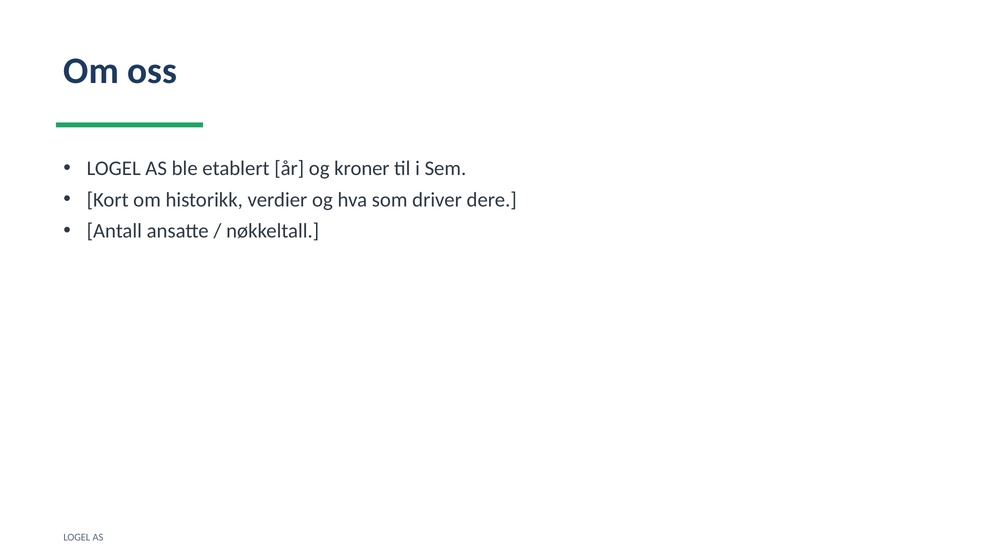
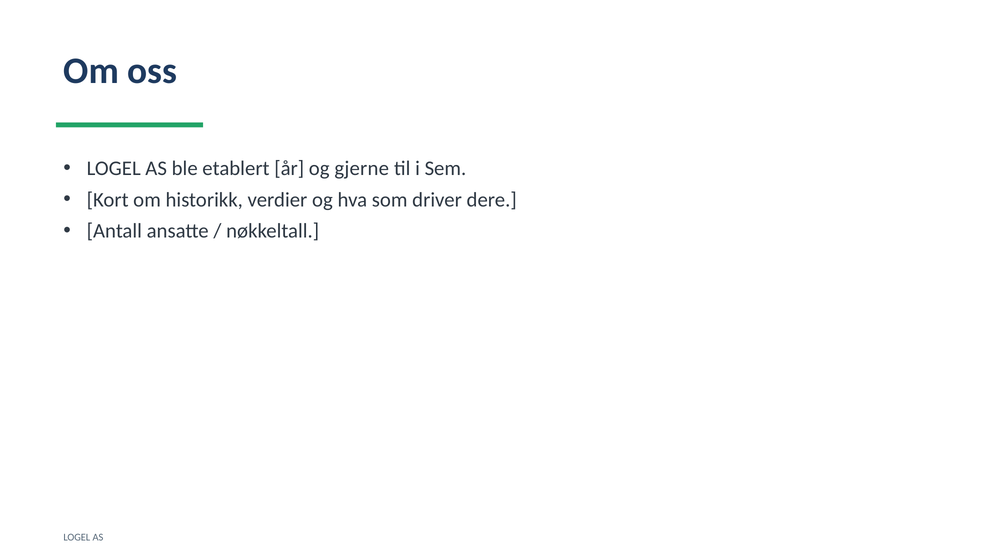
kroner: kroner -> gjerne (362, 169)
